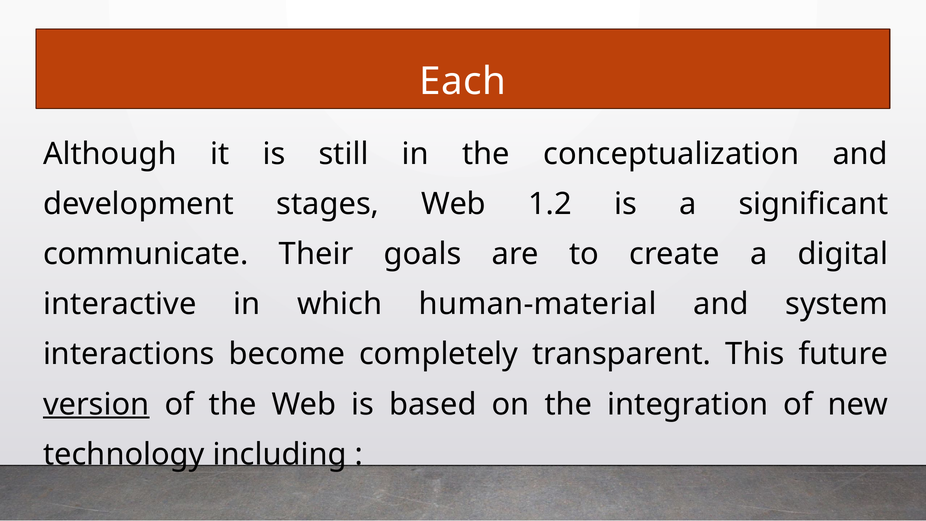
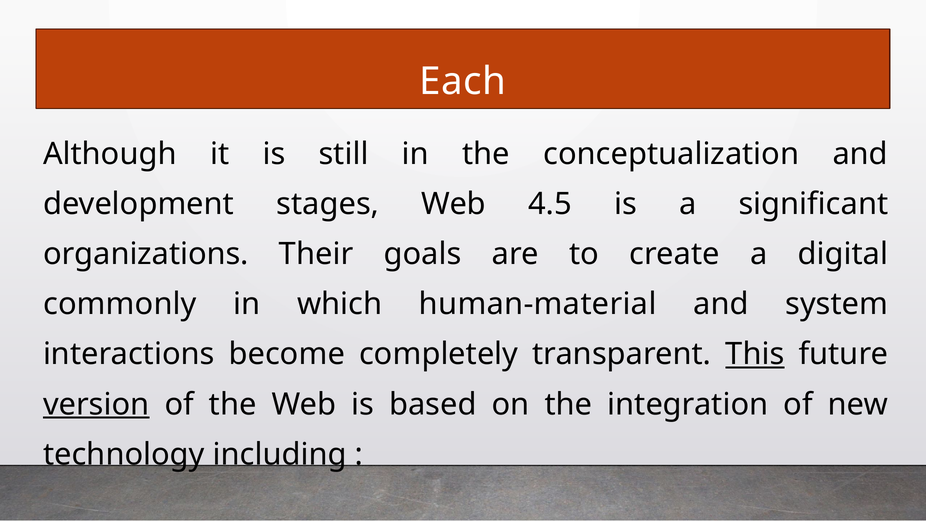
1.2: 1.2 -> 4.5 (550, 204)
communicate: communicate -> organizations (146, 254)
interactive: interactive -> commonly (120, 304)
This underline: none -> present (755, 354)
